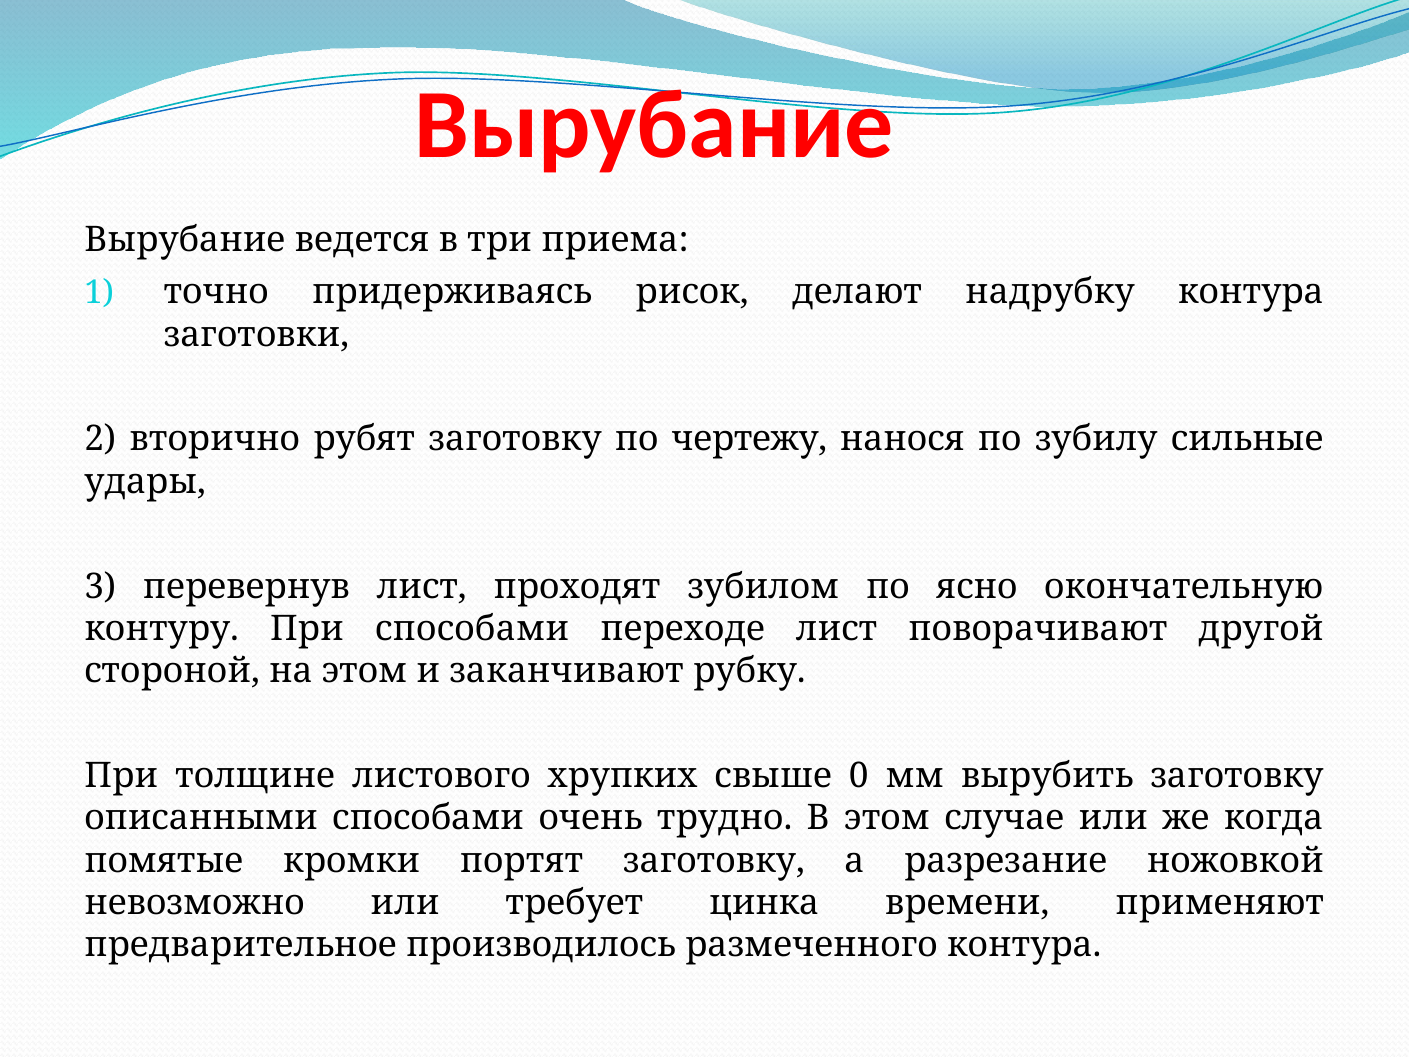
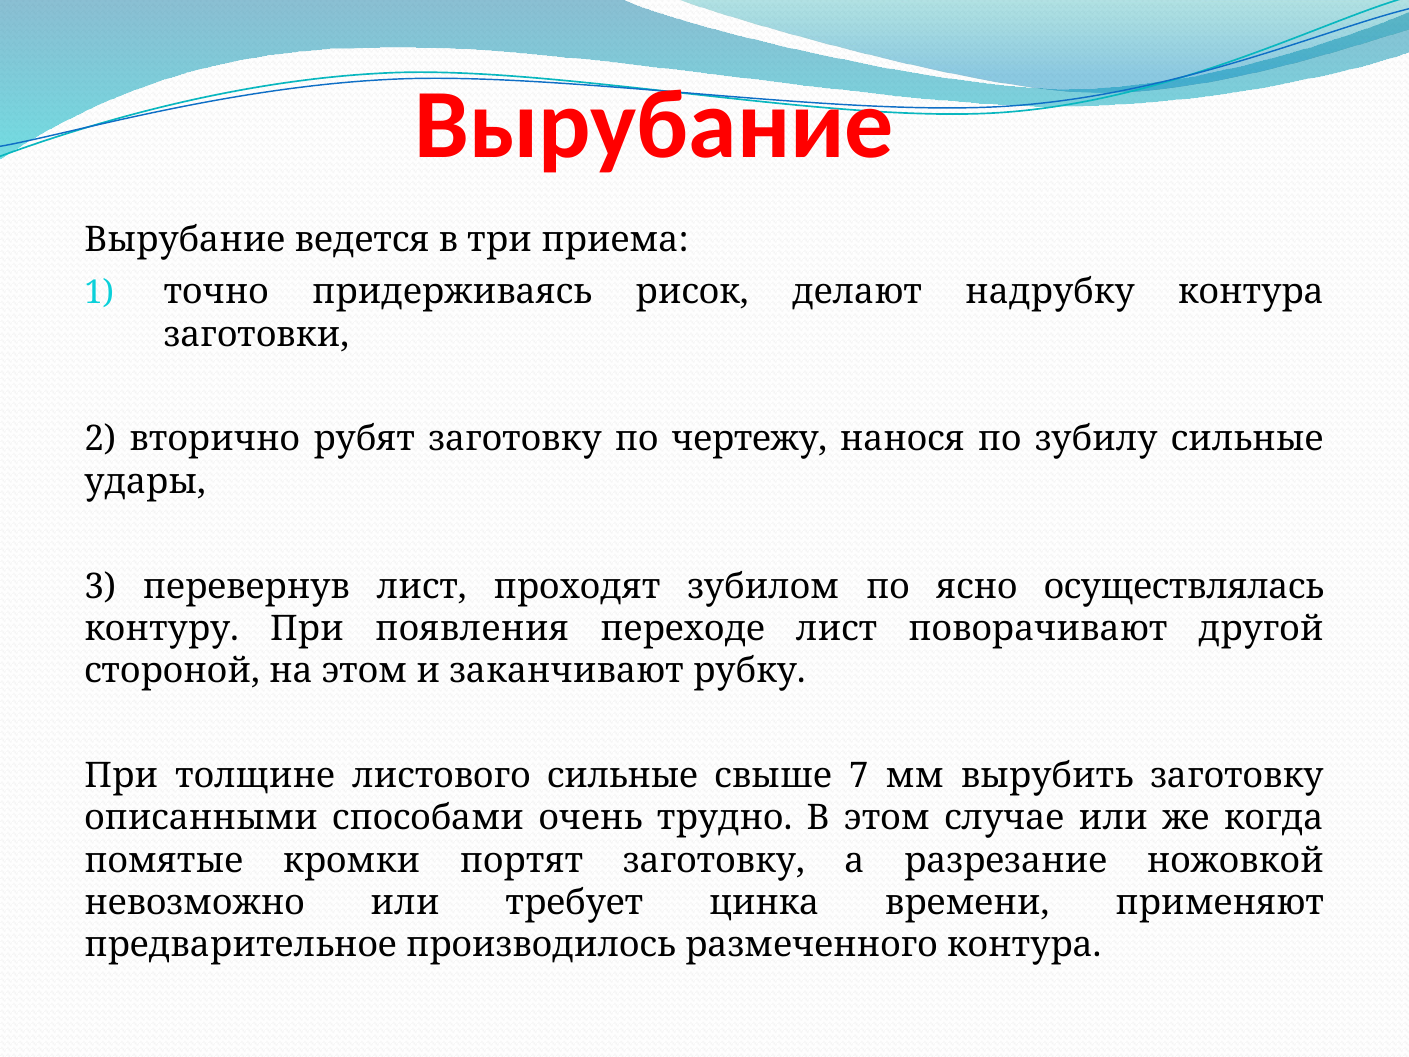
окончательную: окончательную -> осуществлялась (1184, 586)
При способами: способами -> появления (472, 629)
листового хрупких: хрупких -> сильные (623, 776)
0: 0 -> 7 (859, 776)
